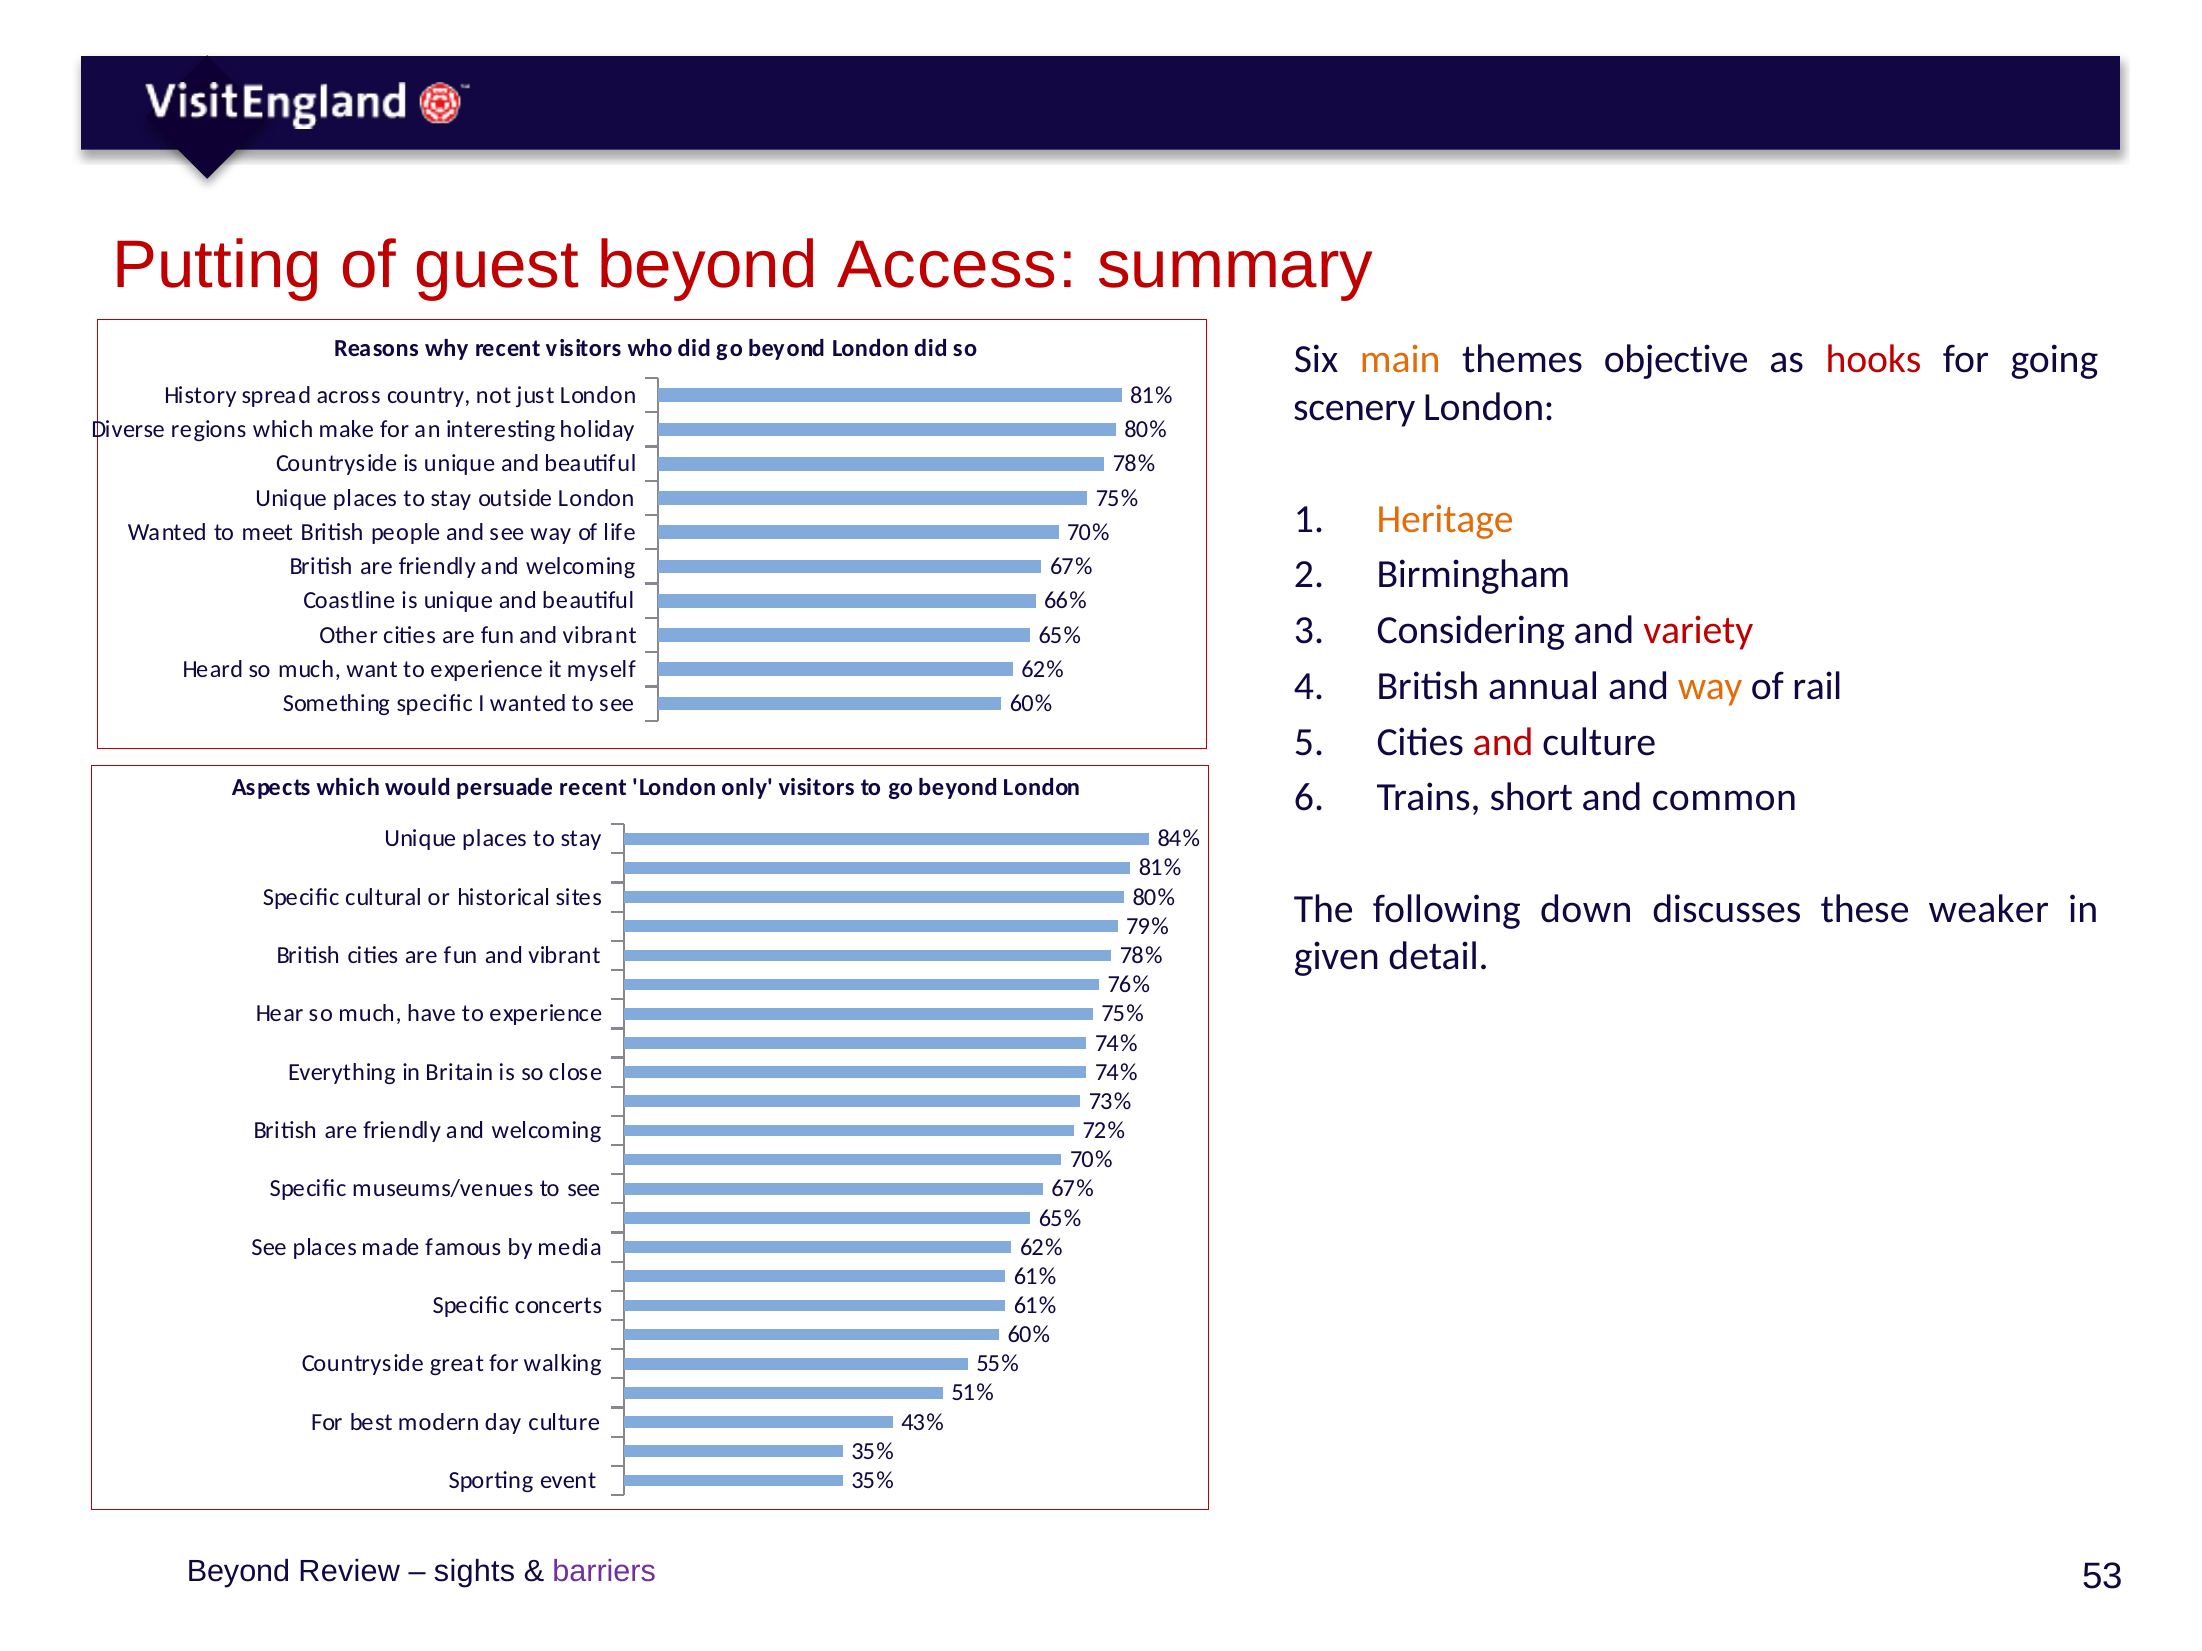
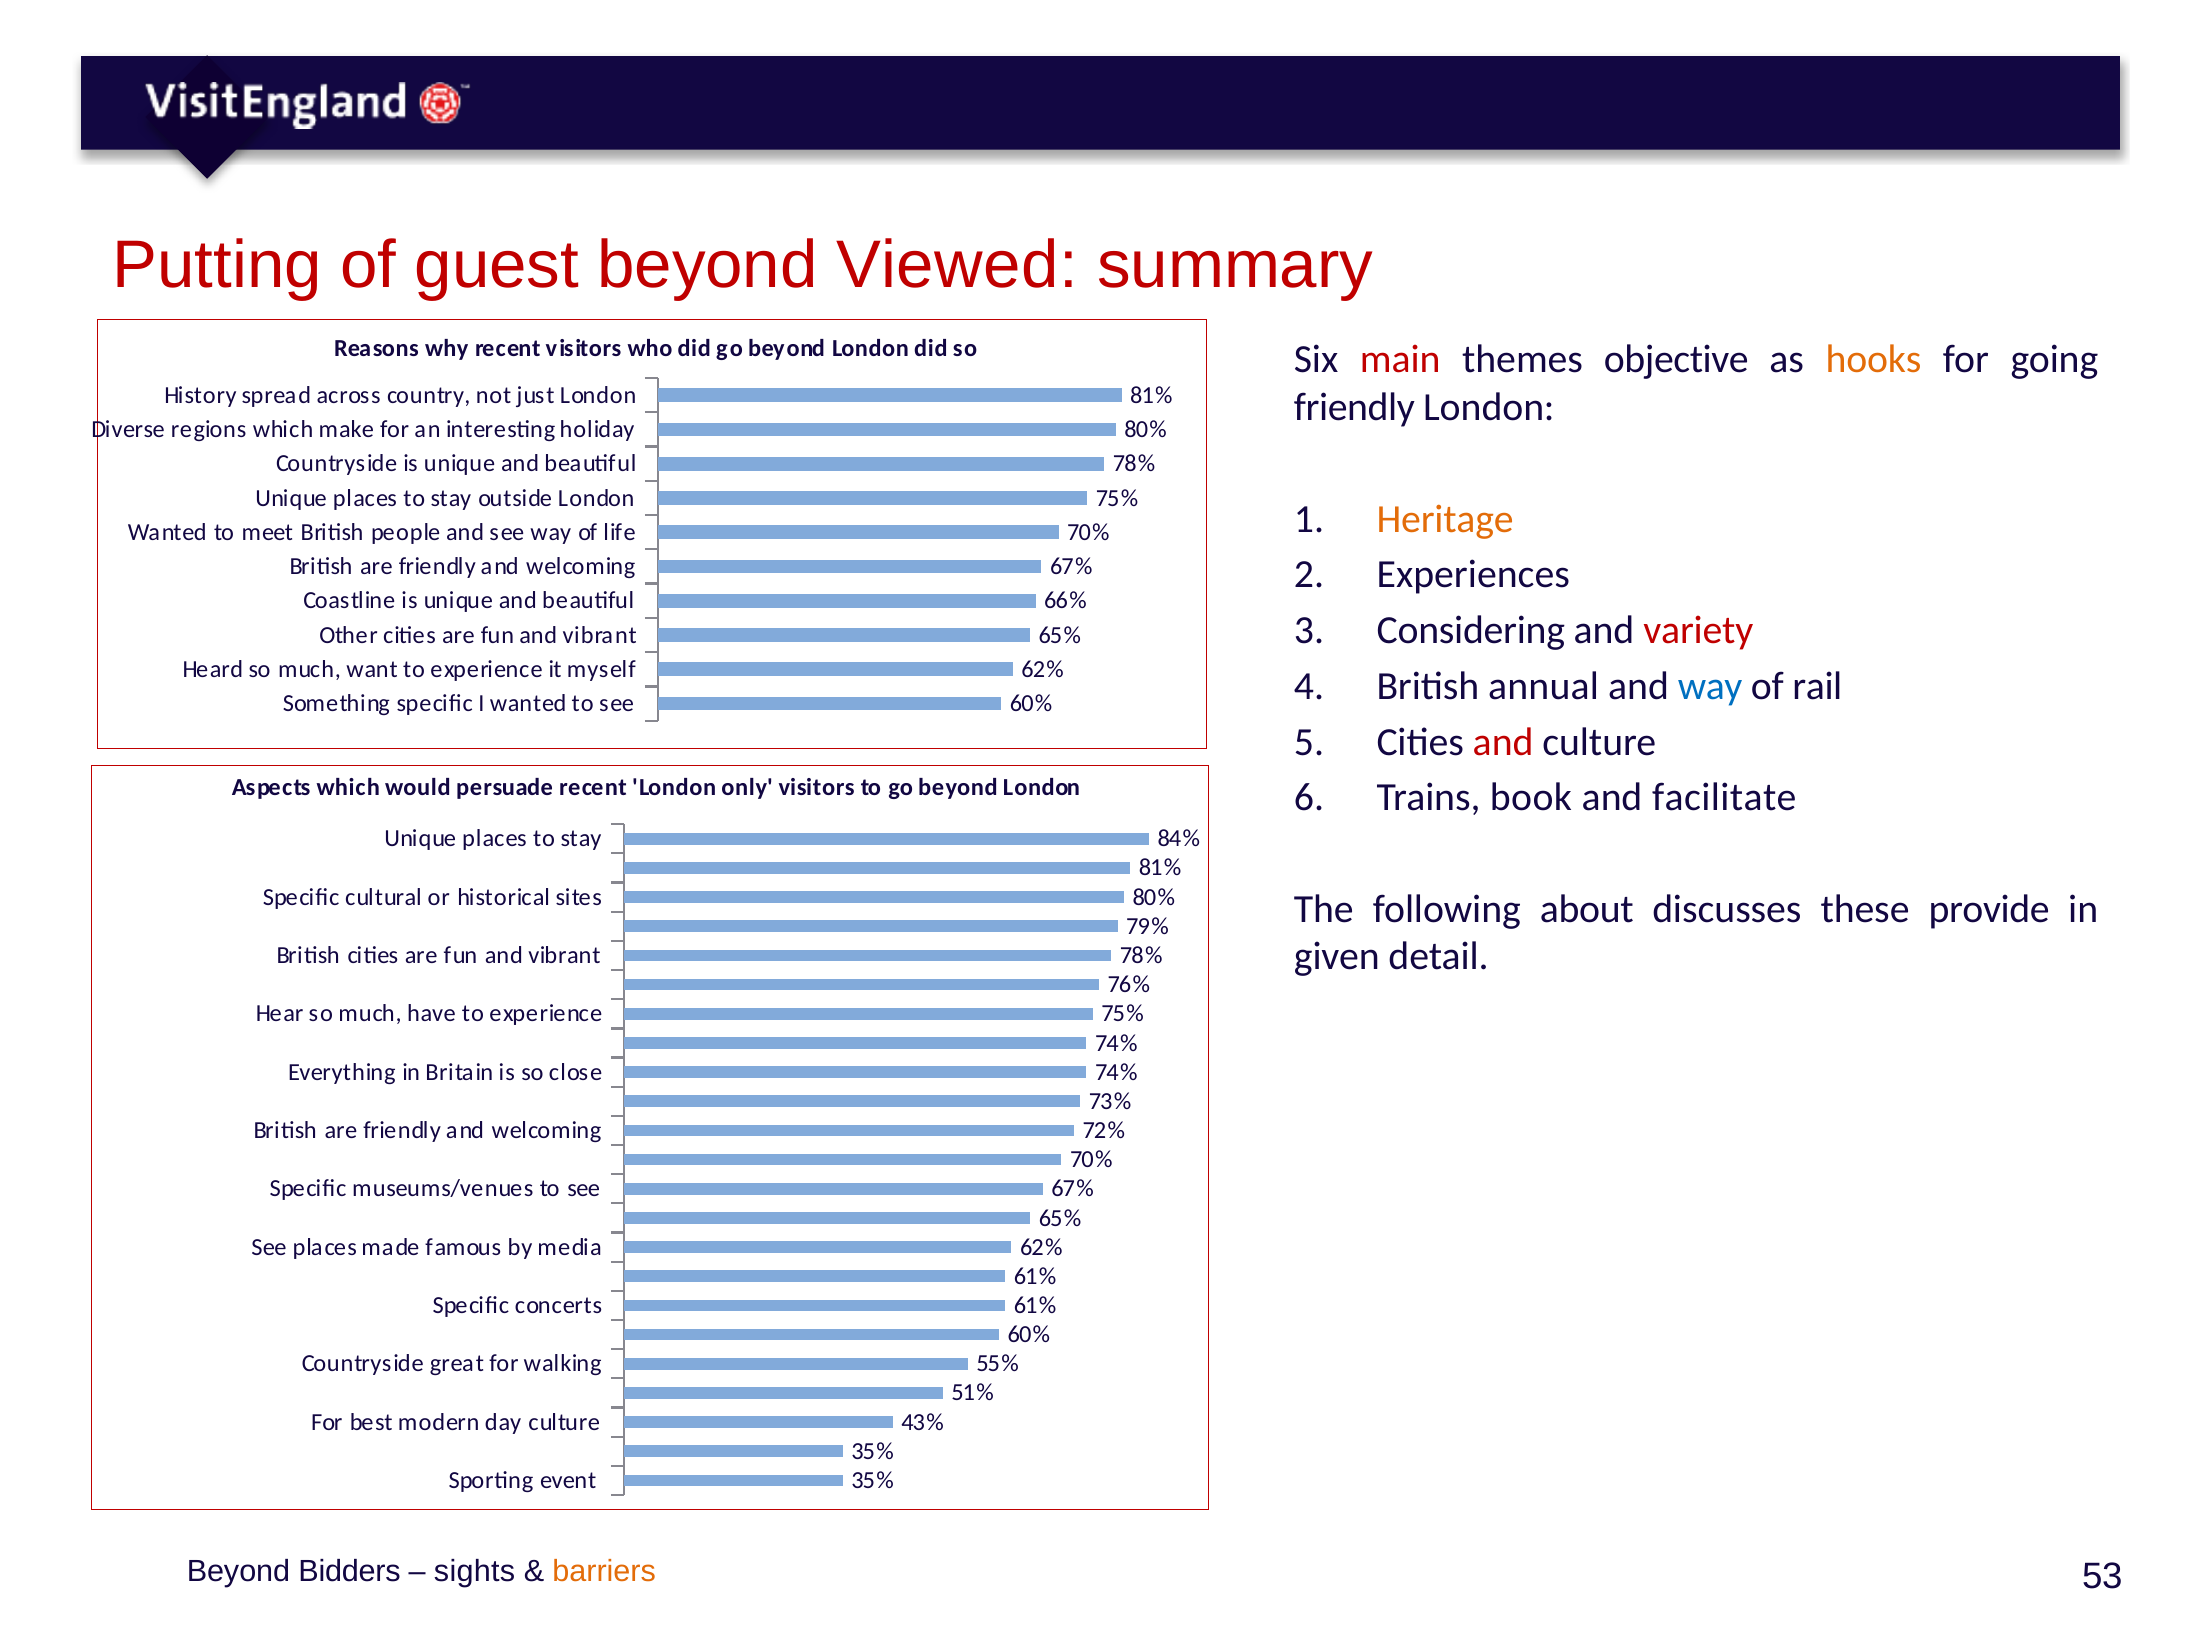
Access: Access -> Viewed (957, 266)
main colour: orange -> red (1400, 360)
hooks colour: red -> orange (1874, 360)
scenery: scenery -> friendly (1354, 408)
Birmingham: Birmingham -> Experiences (1473, 575)
way colour: orange -> blue (1710, 686)
short: short -> book (1531, 798)
common: common -> facilitate (1724, 798)
down: down -> about (1587, 909)
weaker: weaker -> provide (1989, 909)
Review: Review -> Bidders (350, 1572)
barriers colour: purple -> orange (604, 1572)
